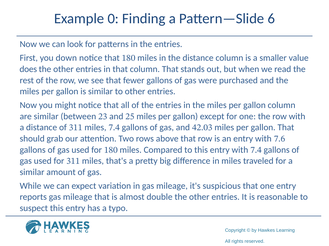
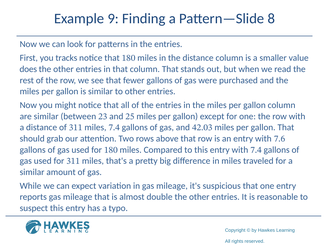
0: 0 -> 9 (113, 19)
6: 6 -> 8 (271, 19)
down: down -> tracks (66, 58)
